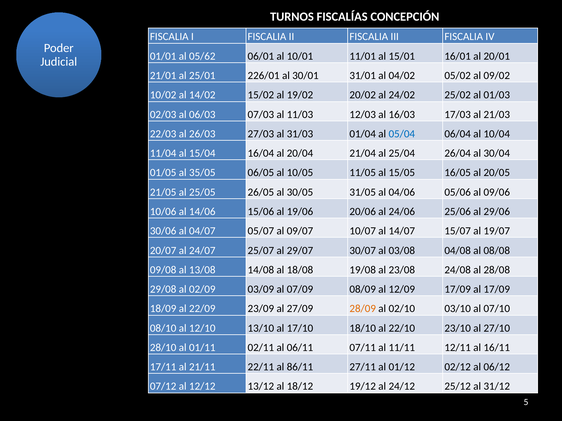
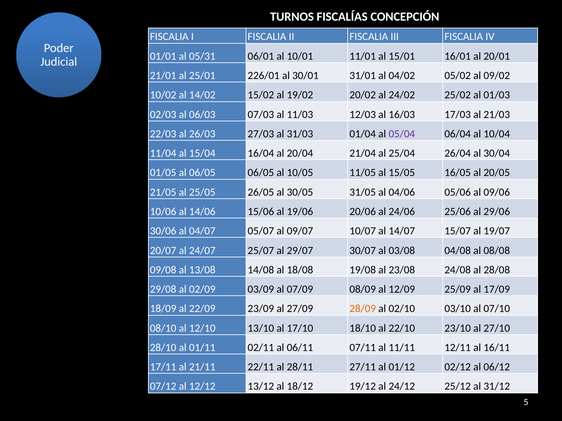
05/62: 05/62 -> 05/31 (202, 56)
05/04 colour: blue -> purple (402, 134)
al 35/05: 35/05 -> 06/05 (202, 173)
12/09 17/09: 17/09 -> 25/09 (458, 290)
86/11: 86/11 -> 28/11 (300, 367)
